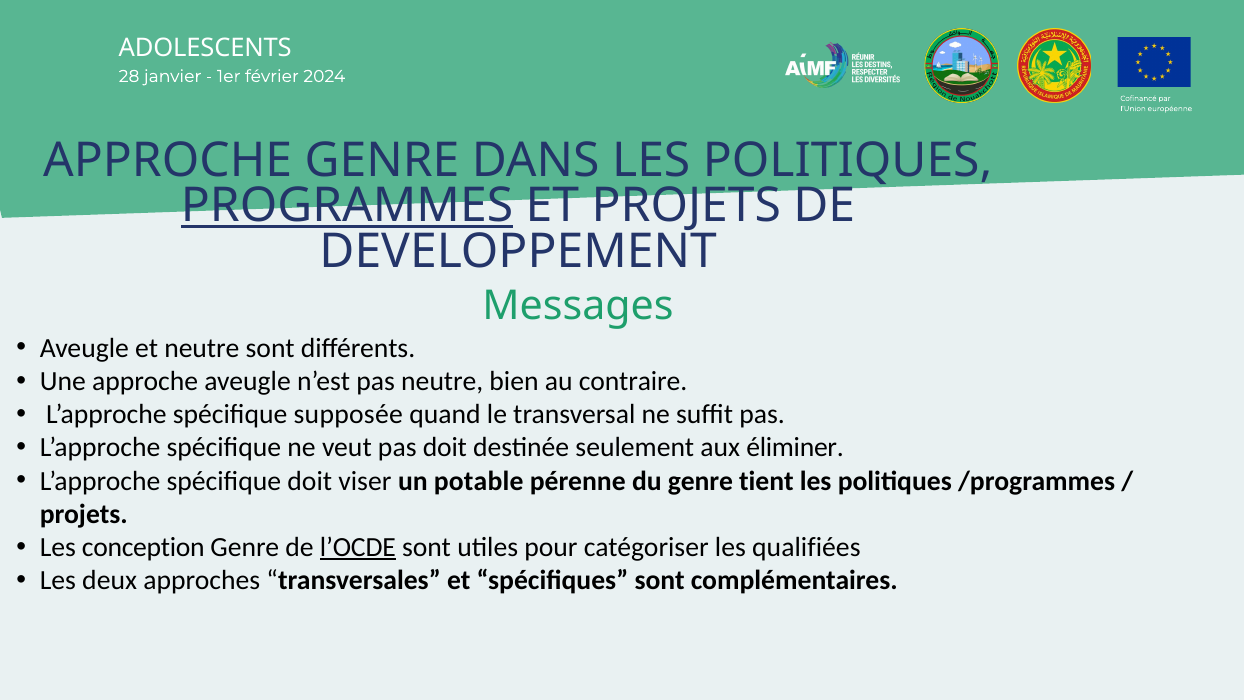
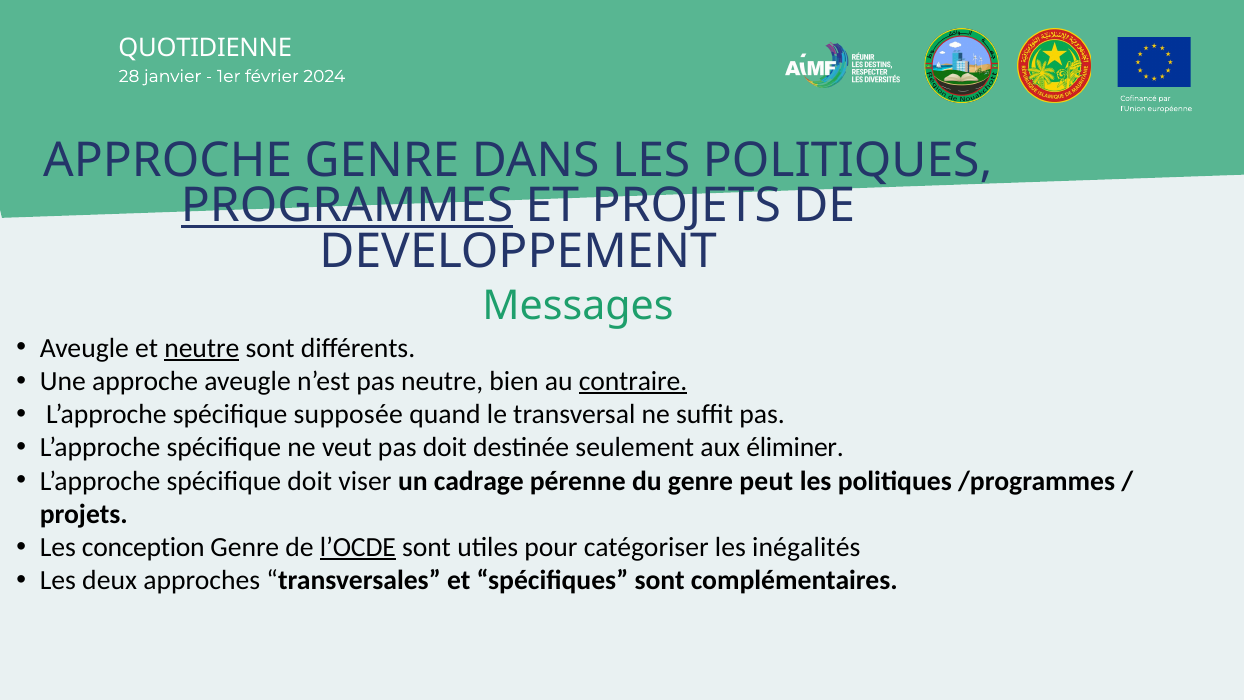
ADOLESCENTS: ADOLESCENTS -> QUOTIDIENNE (205, 48)
neutre underline: none -> present (202, 348)
contraire underline: none -> present (633, 381)
potable: potable -> cadrage (479, 481)
tient: tient -> peut (766, 481)
qualifiées: qualifiées -> inégalités (806, 547)
